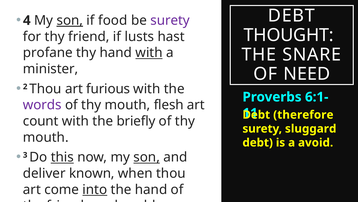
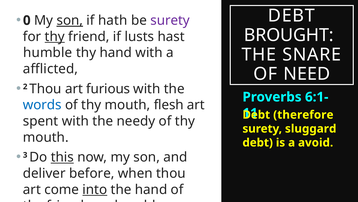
4: 4 -> 0 (27, 20)
food: food -> hath (113, 20)
THOUGHT: THOUGHT -> BROUGHT (289, 35)
thy underline: none -> present (55, 37)
profane: profane -> humble (48, 53)
with underline: present -> none (149, 53)
minister: minister -> afflicted (50, 69)
words colour: purple -> blue (42, 105)
count: count -> spent (41, 121)
briefly: briefly -> needy (136, 121)
son underline: present -> none (147, 157)
known: known -> before (92, 173)
